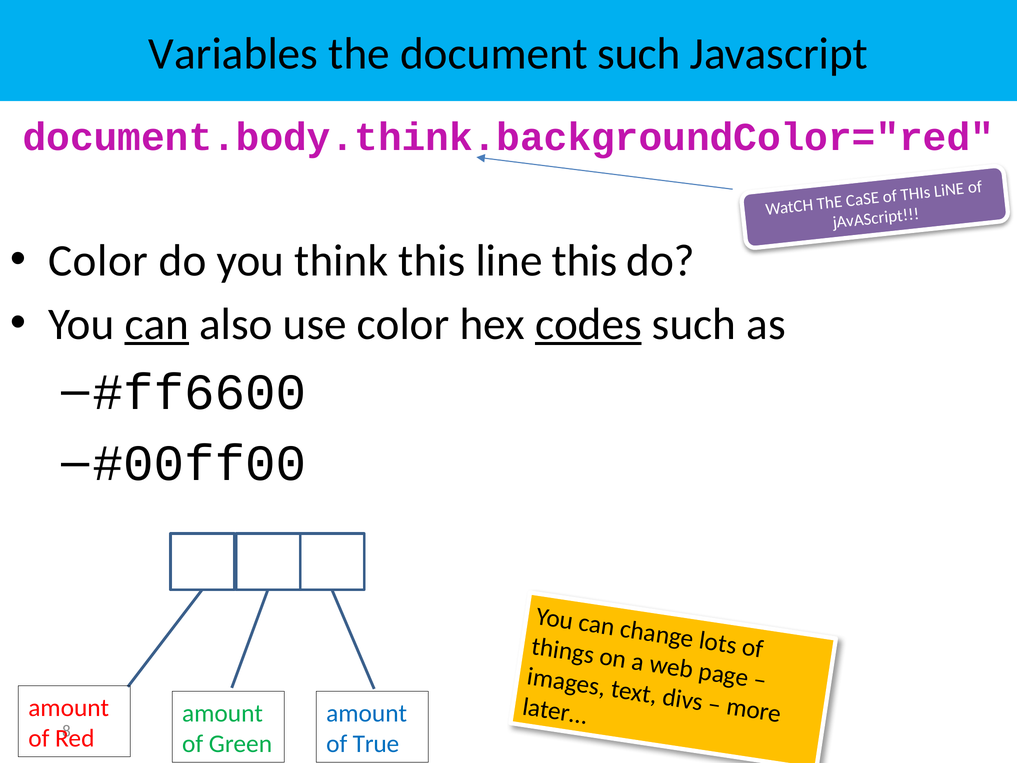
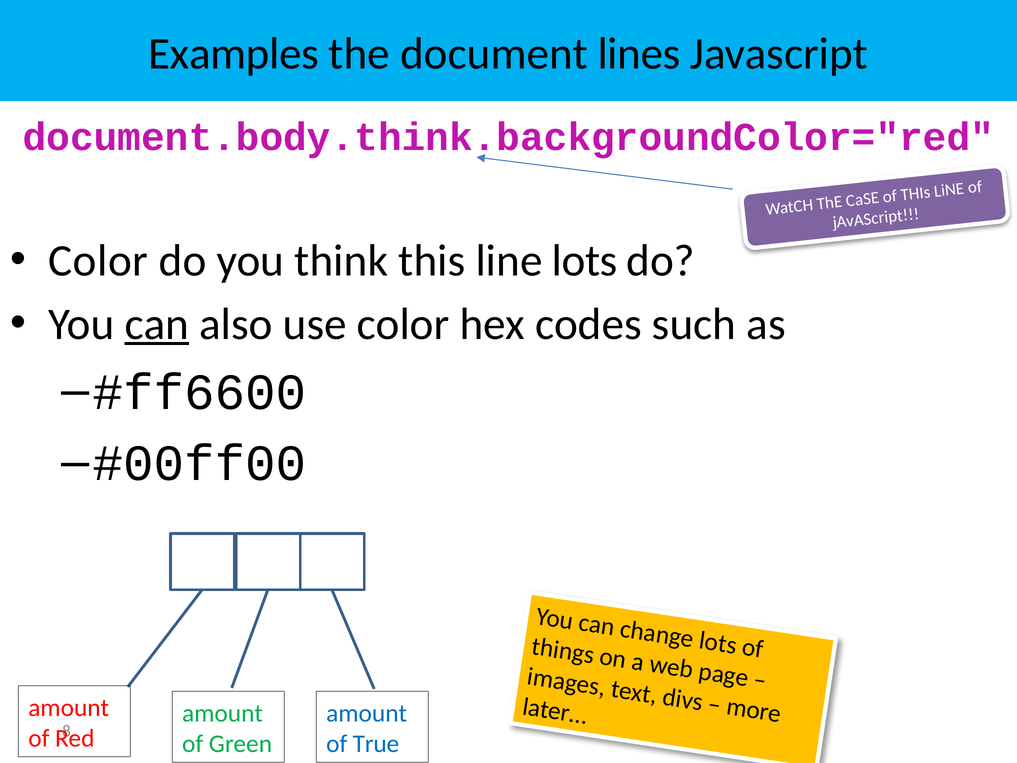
Variables: Variables -> Examples (233, 54)
document such: such -> lines (639, 54)
line this: this -> lots (585, 261)
codes underline: present -> none (588, 324)
